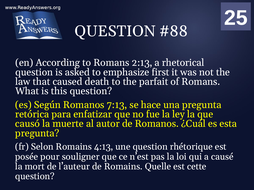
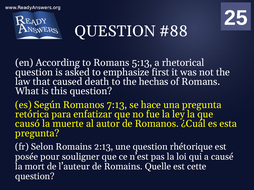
2:13: 2:13 -> 5:13 (142, 63)
parfait: parfait -> hechas (154, 82)
4:13: 4:13 -> 2:13 (104, 147)
